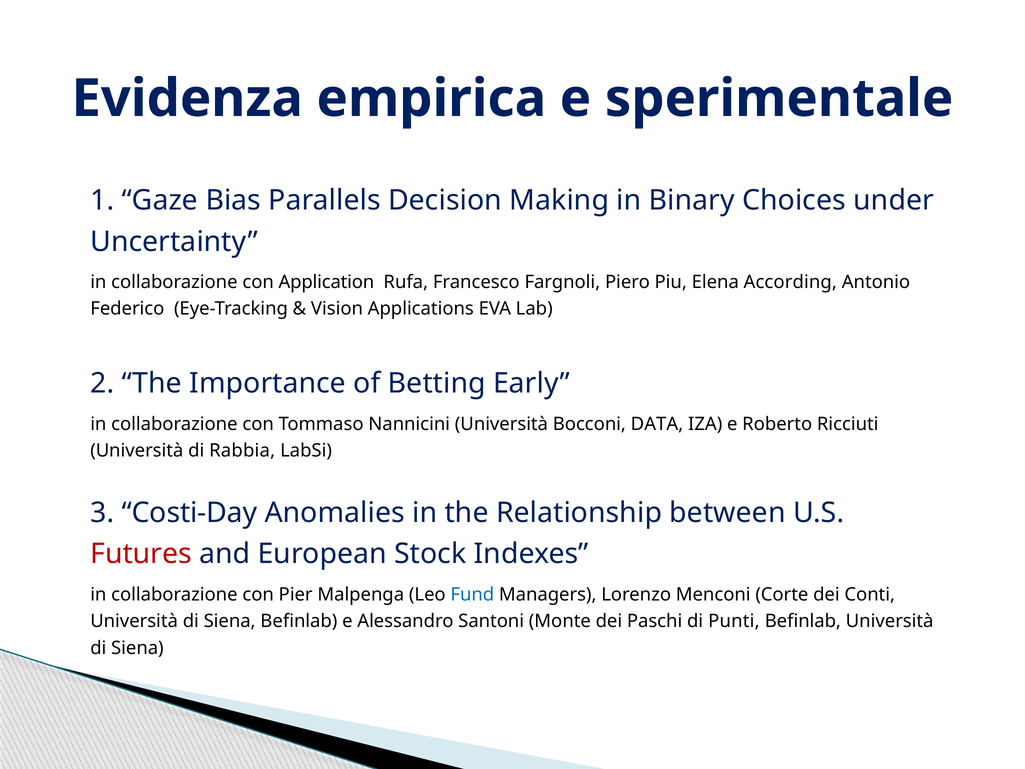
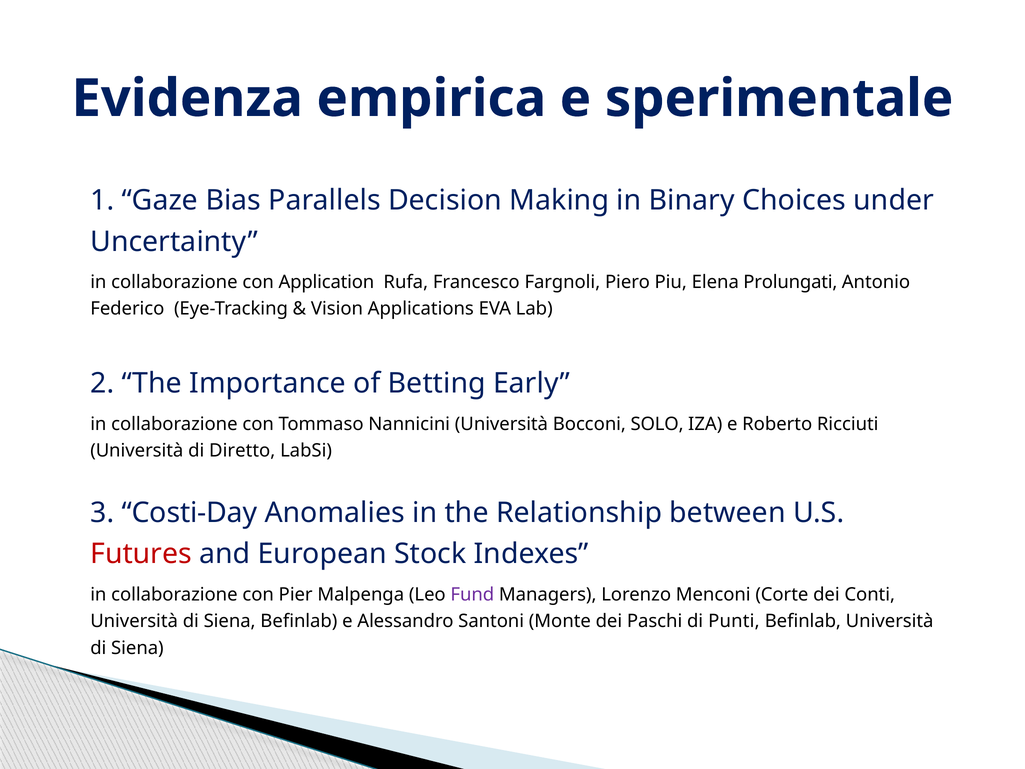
According: According -> Prolungati (790, 282)
DATA: DATA -> SOLO (657, 424)
Rabbia: Rabbia -> Diretto (242, 450)
Fund colour: blue -> purple (472, 594)
